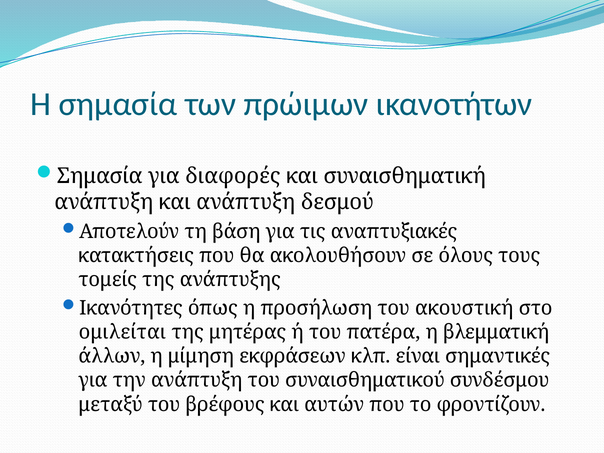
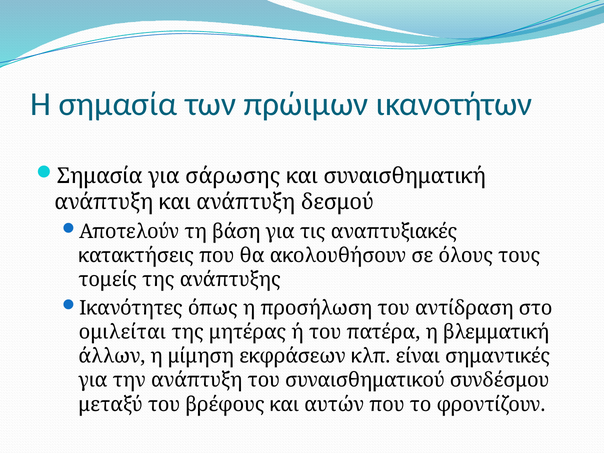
διαφορές: διαφορές -> σάρωσης (233, 176)
ακουστική: ακουστική -> αντίδραση (464, 308)
